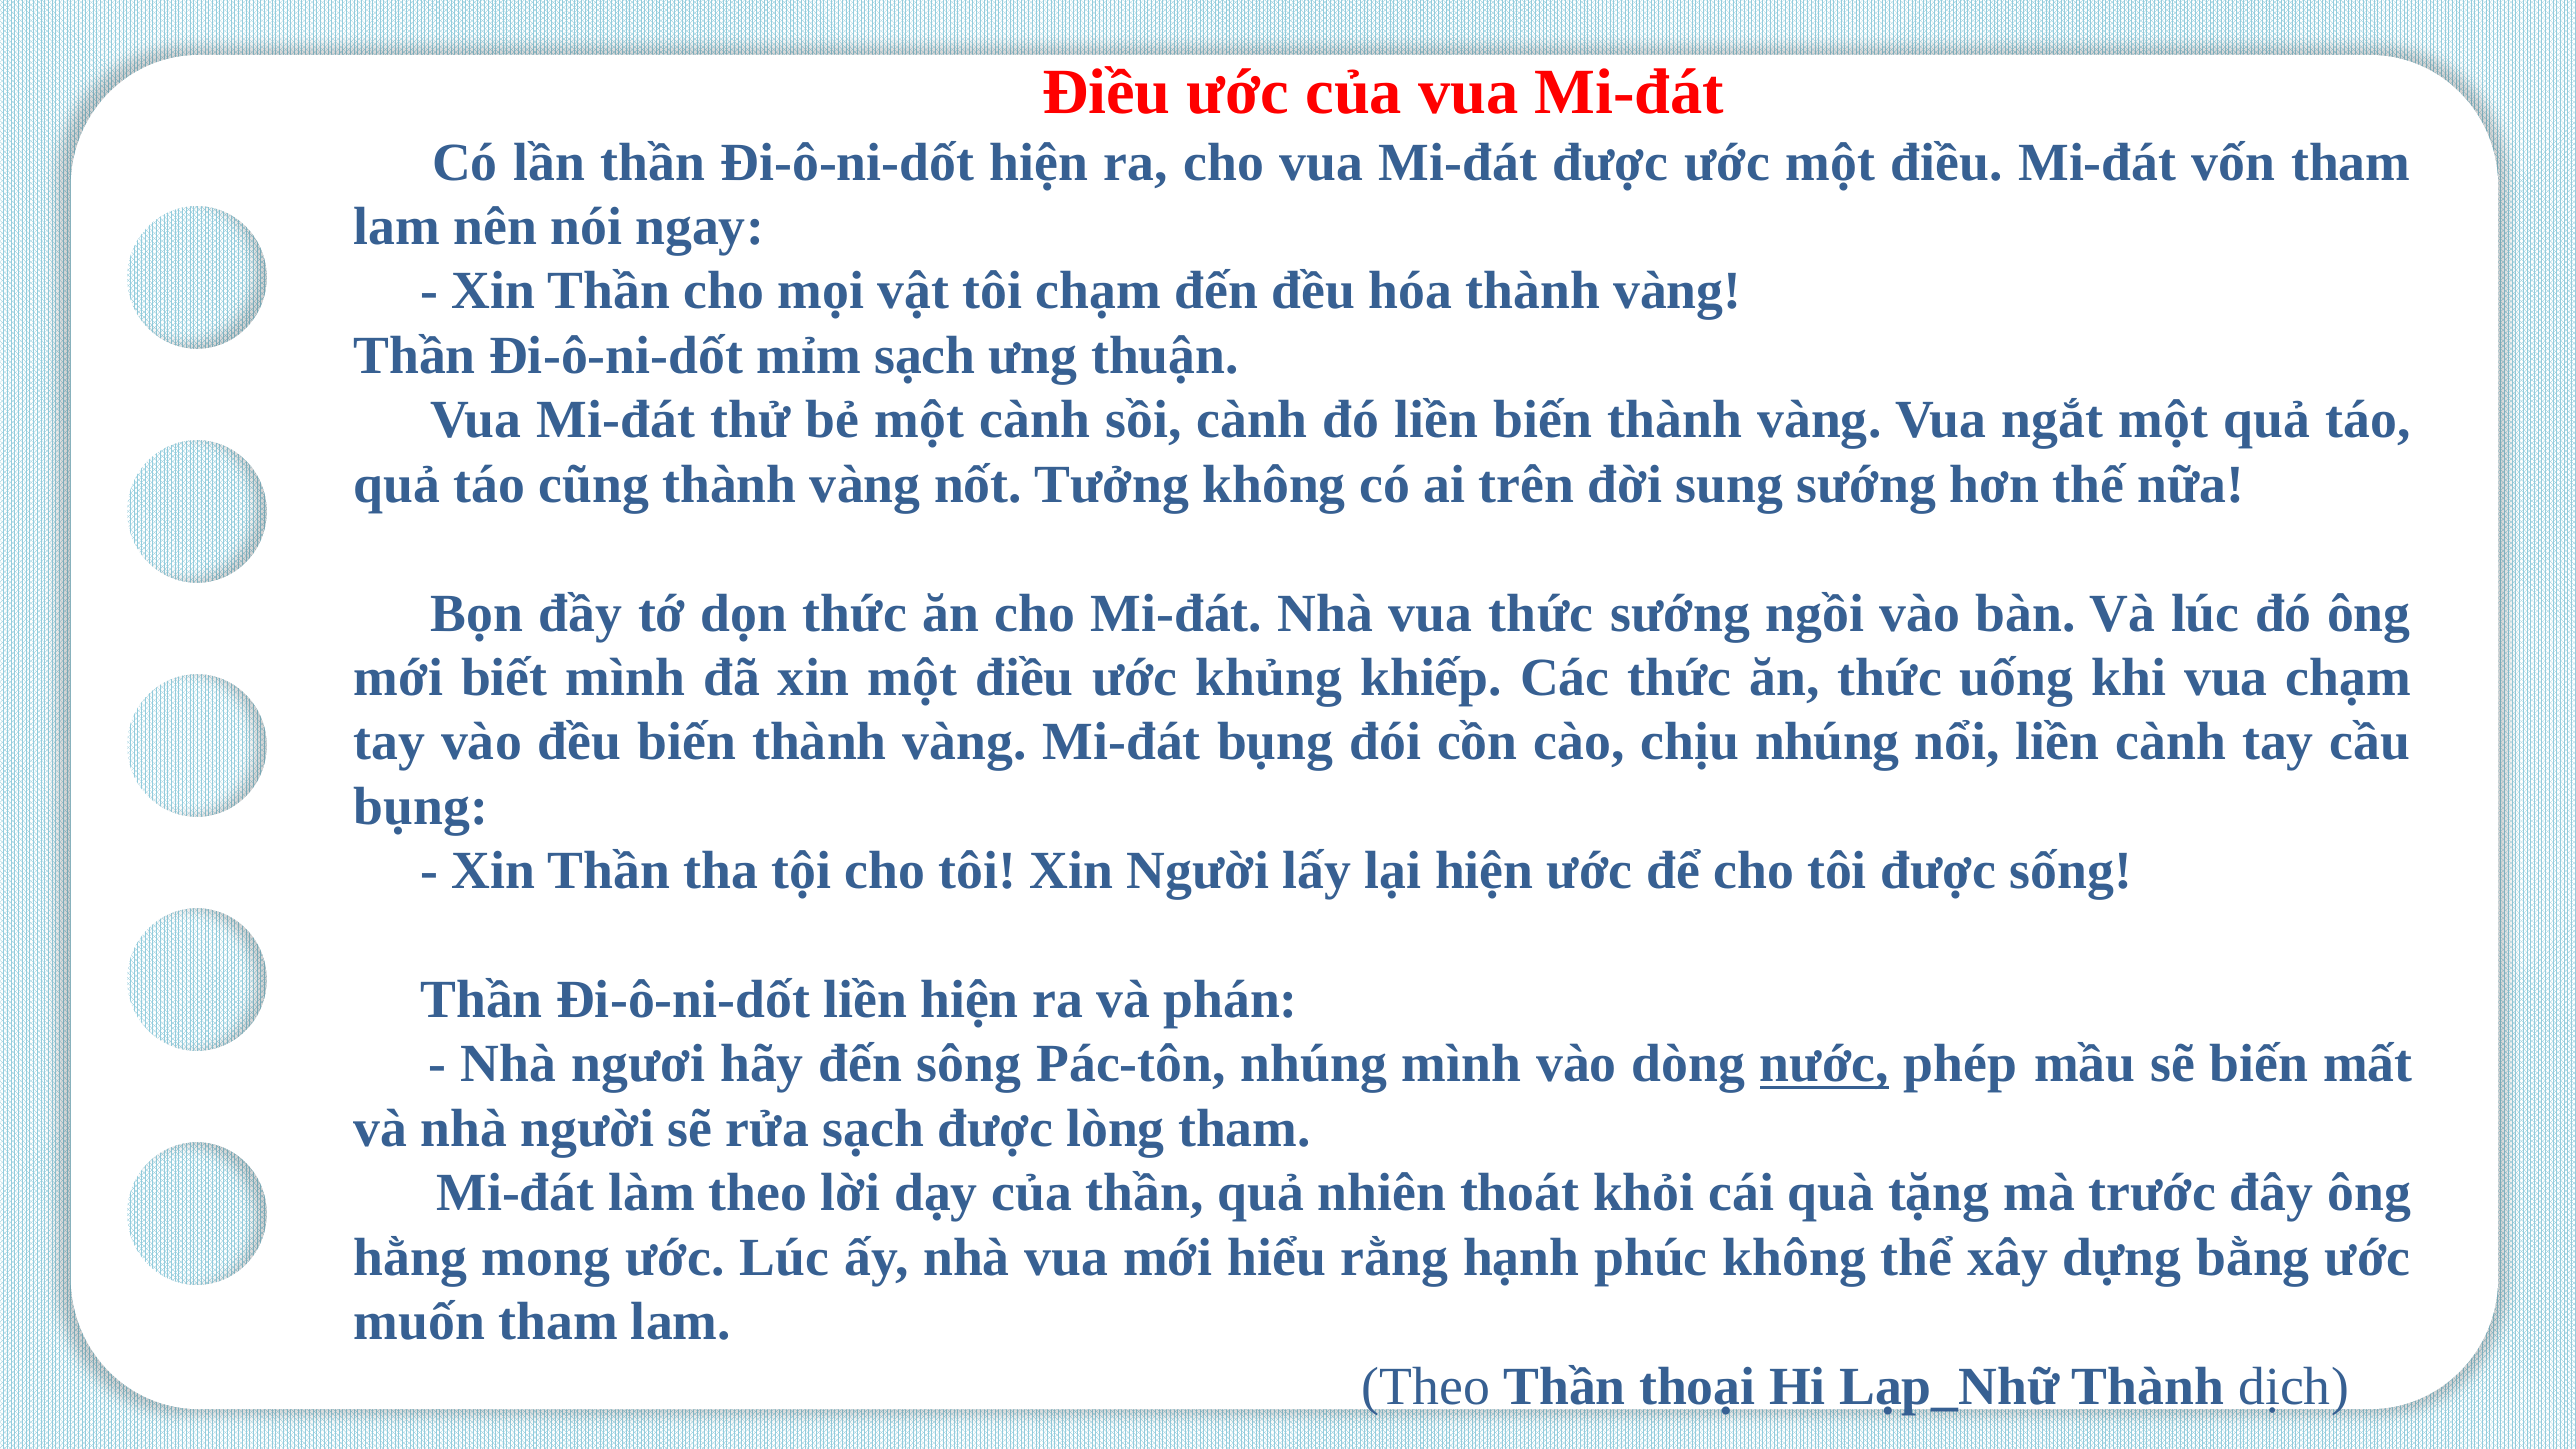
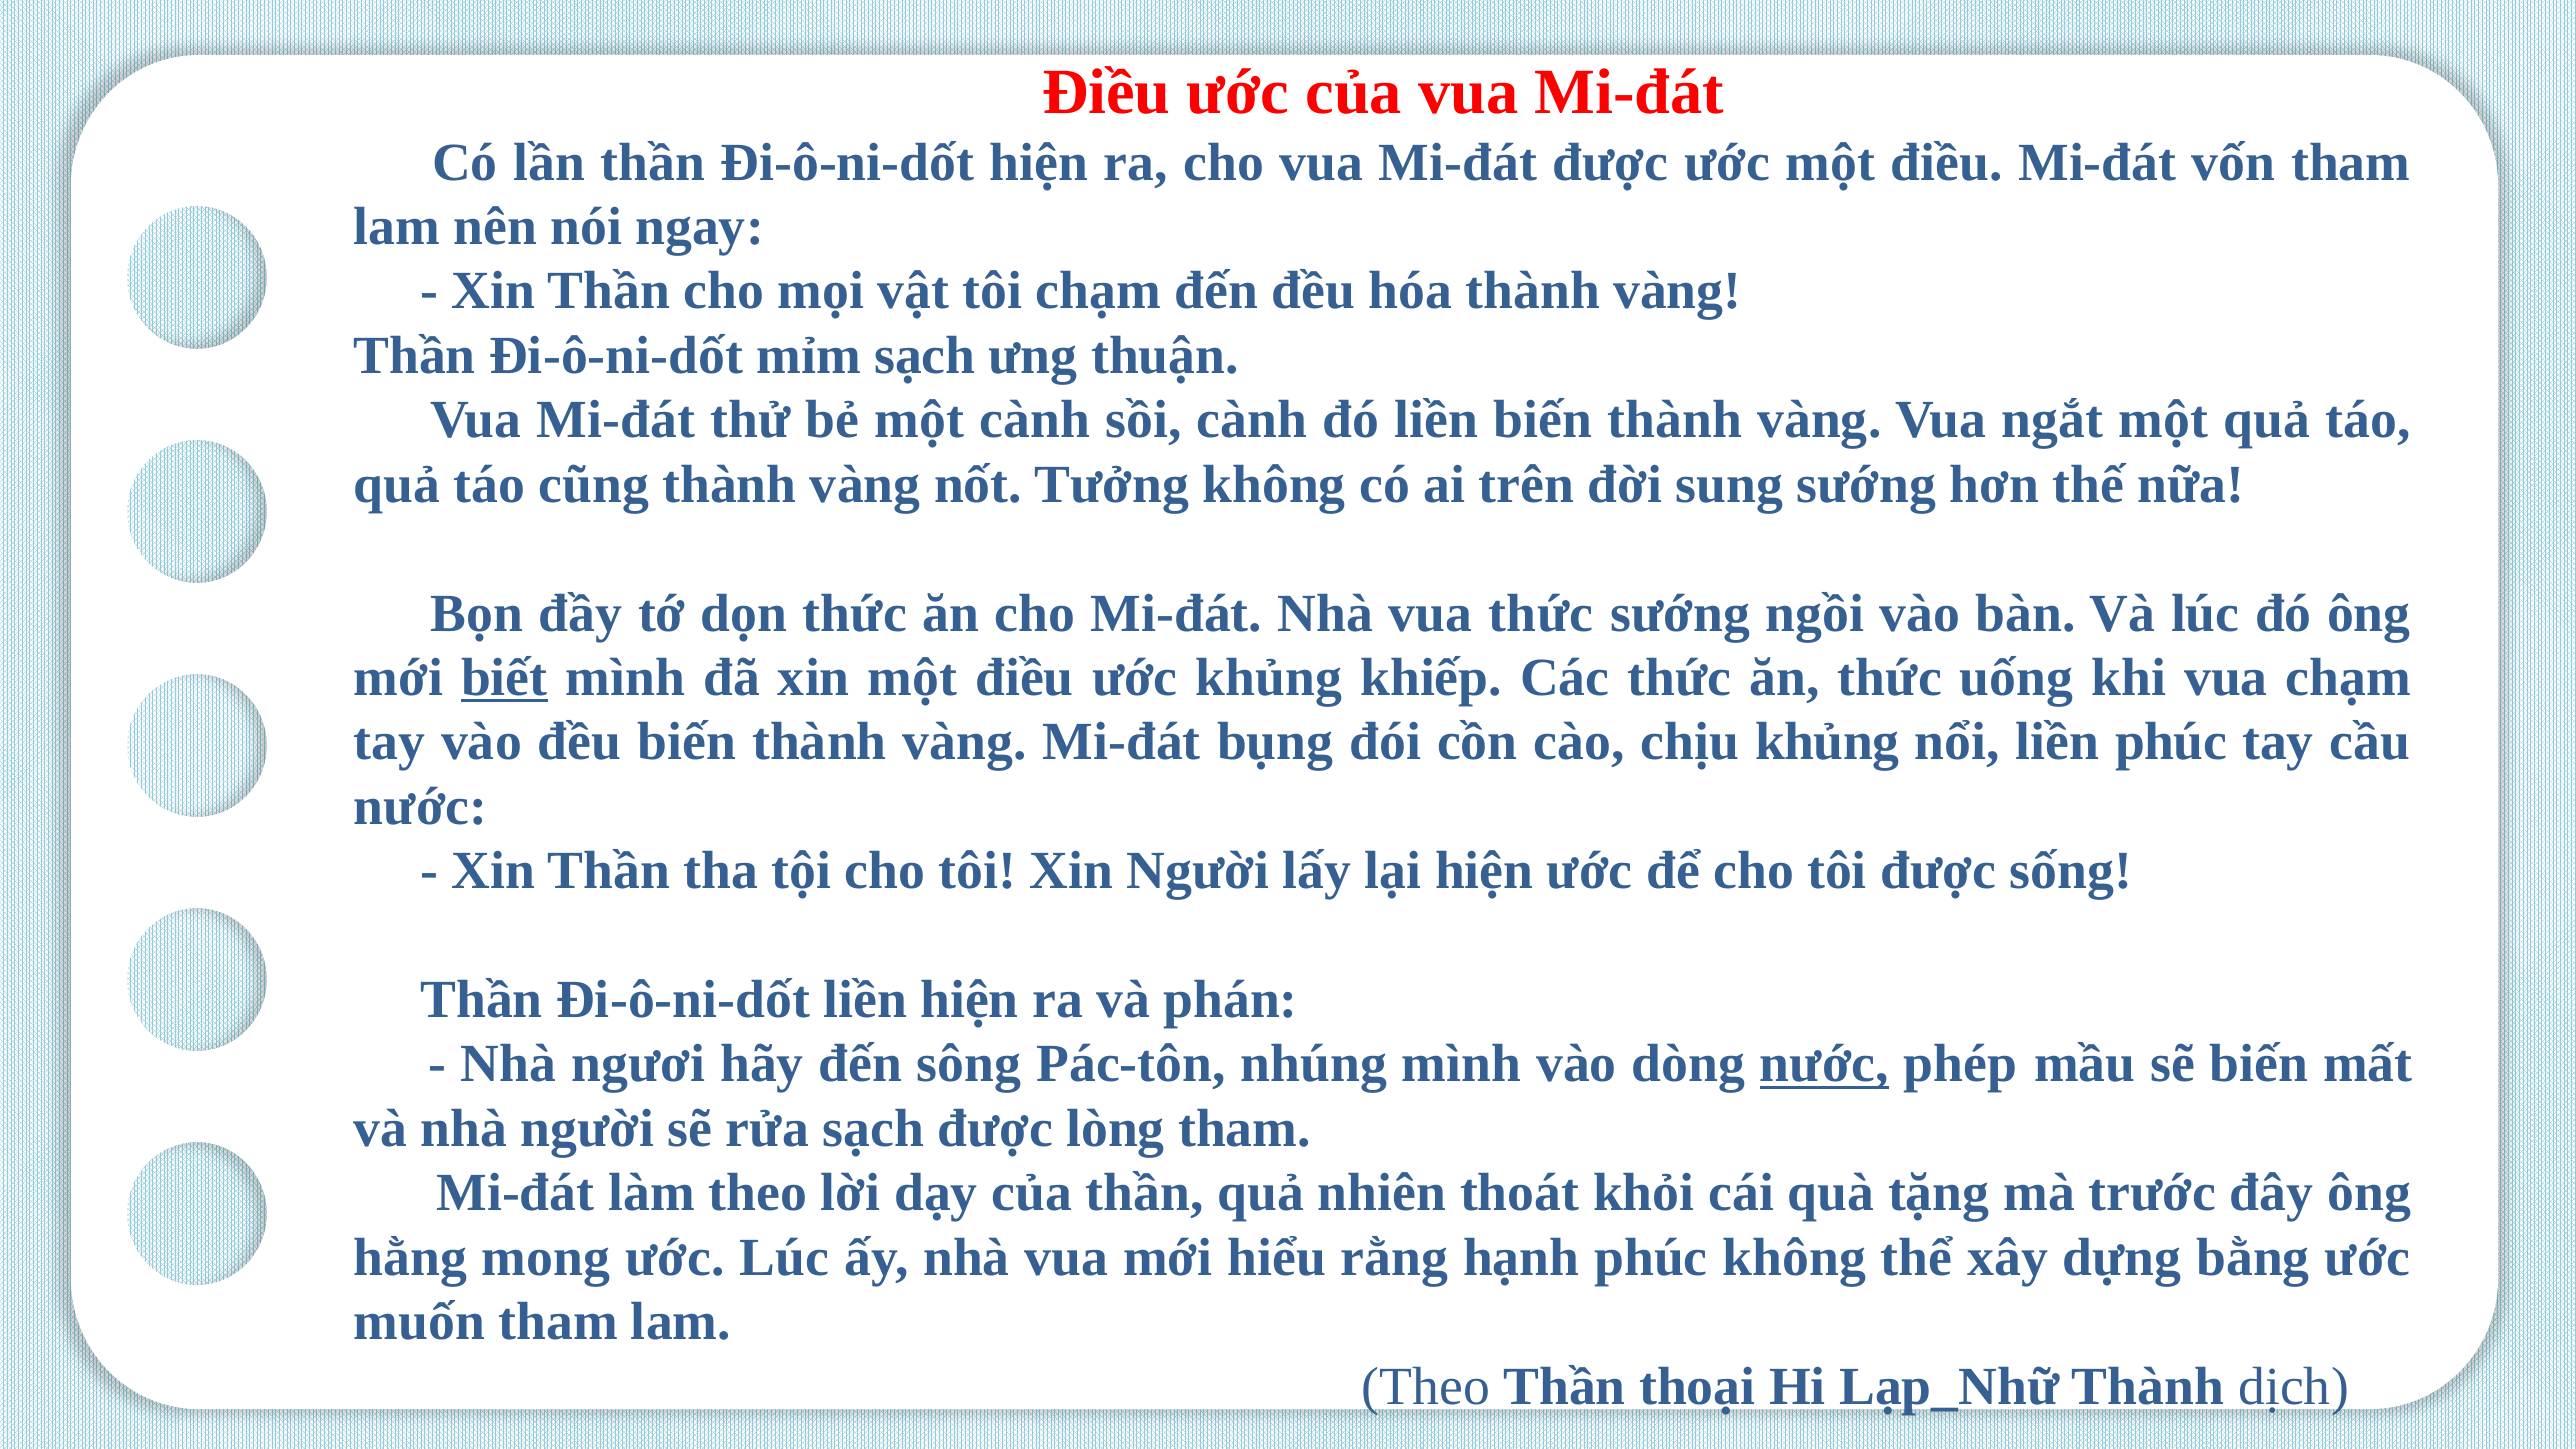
biết underline: none -> present (504, 678)
chịu nhúng: nhúng -> khủng (1827, 742)
liền cành: cành -> phúc (2171, 742)
bụng: bụng -> nước (421, 807)
